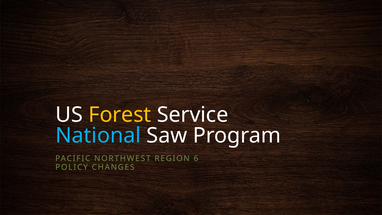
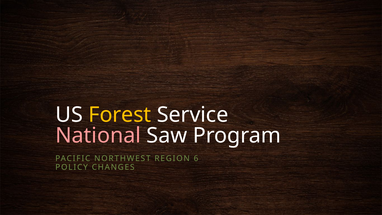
National colour: light blue -> pink (98, 135)
